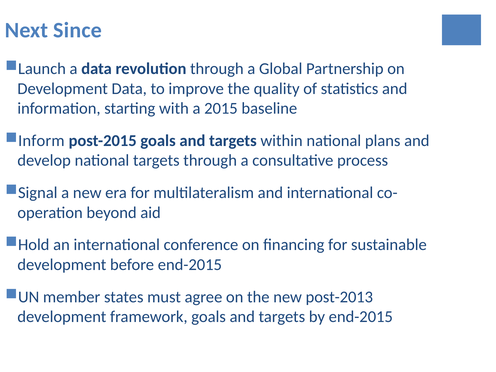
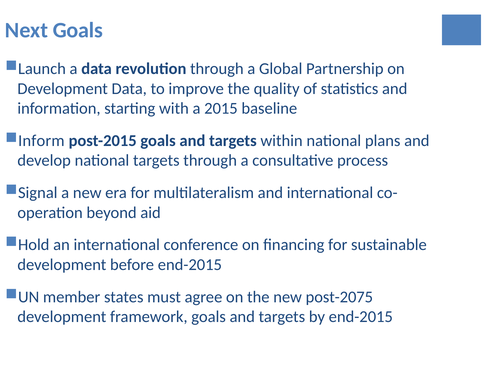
Next Since: Since -> Goals (78, 30)
post-2013: post-2013 -> post-2075 (339, 297)
